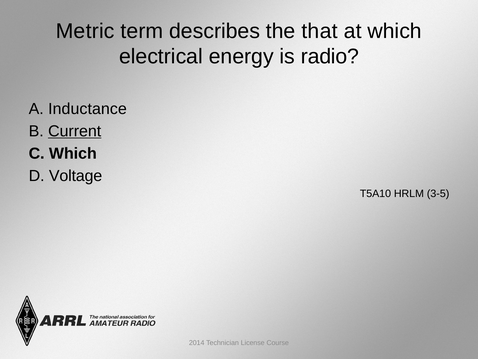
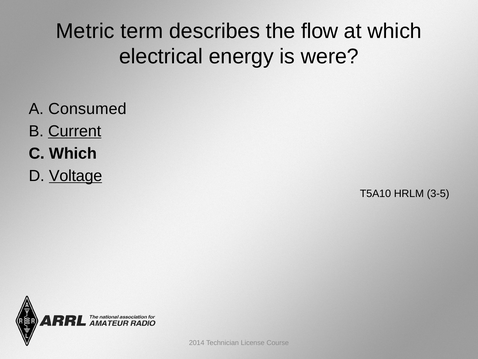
that: that -> flow (320, 31)
radio: radio -> were (330, 56)
Inductance: Inductance -> Consumed (87, 109)
Voltage underline: none -> present (76, 176)
